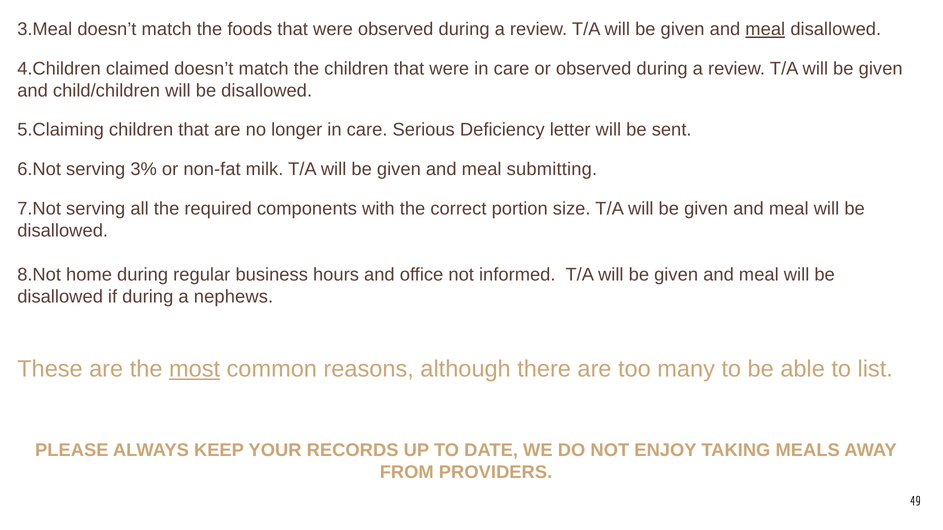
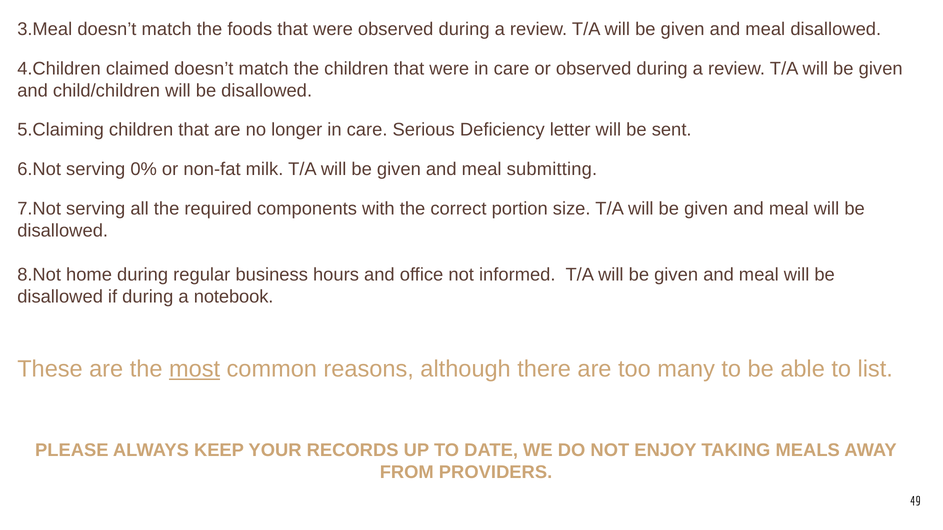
meal underline: present -> none (765, 29)
3%: 3% -> 0% (144, 169)
nephews: nephews -> notebook (234, 297)
